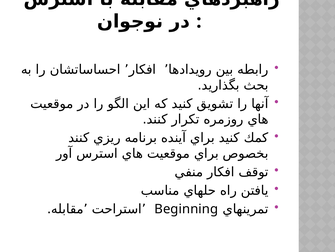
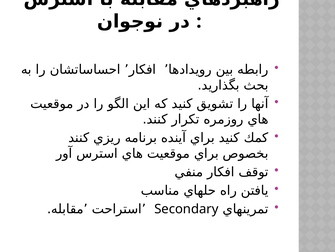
Beginning: Beginning -> Secondary (186, 208)
